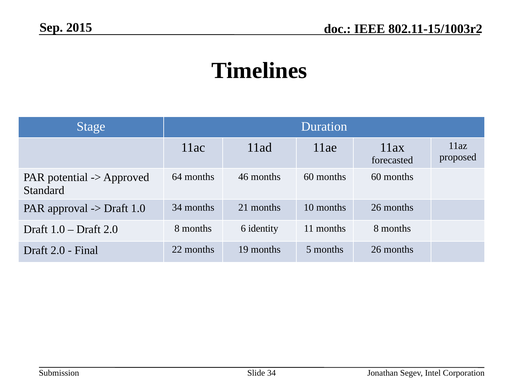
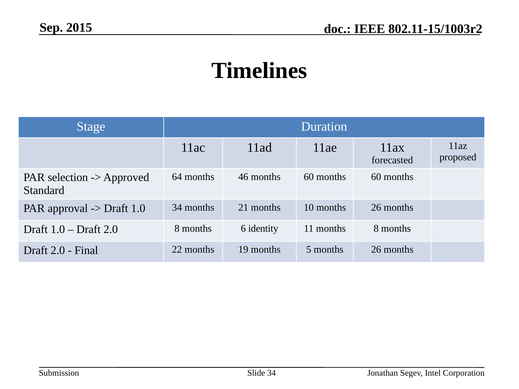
potential: potential -> selection (68, 178)
